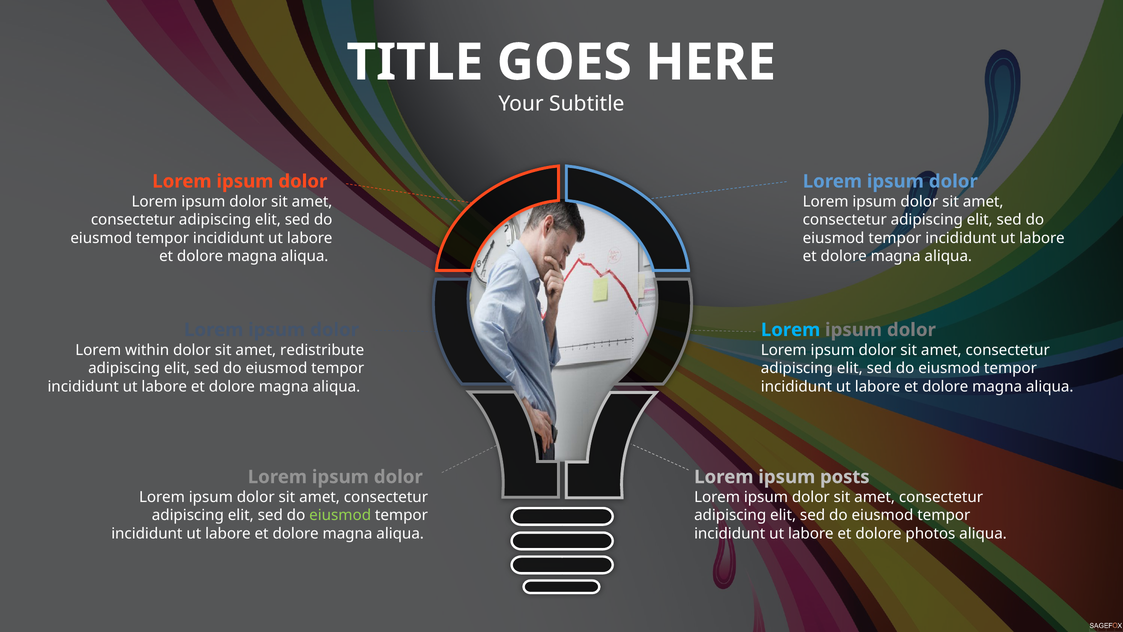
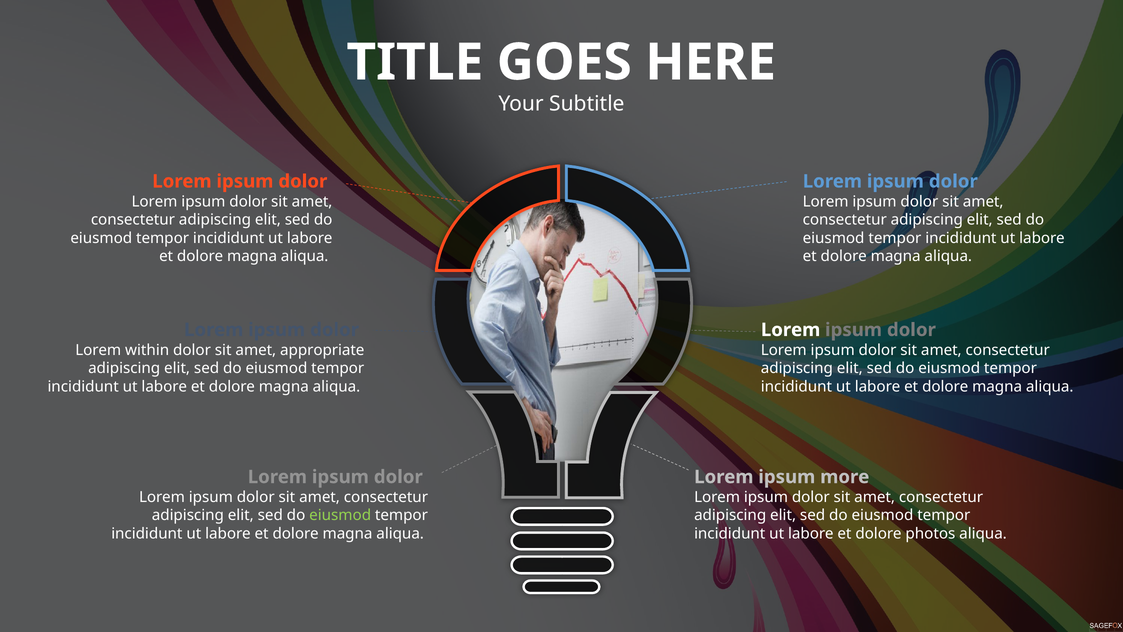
Lorem colour: light blue -> white (791, 330)
redistribute: redistribute -> appropriate (322, 350)
posts: posts -> more (845, 477)
